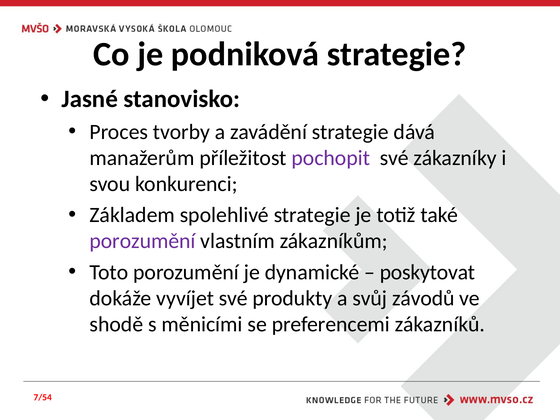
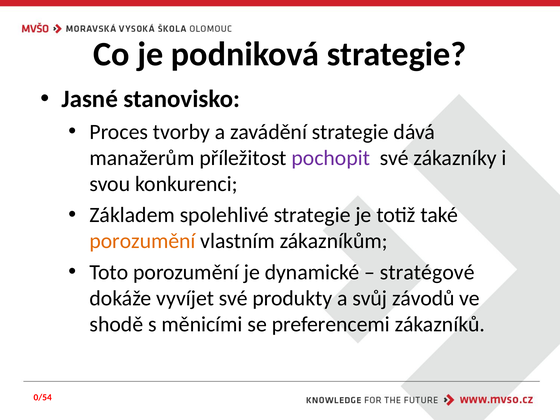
porozumění colour: purple -> orange (143, 241)
poskytovat: poskytovat -> stratégové (427, 272)
7/54: 7/54 -> 0/54 (43, 397)
